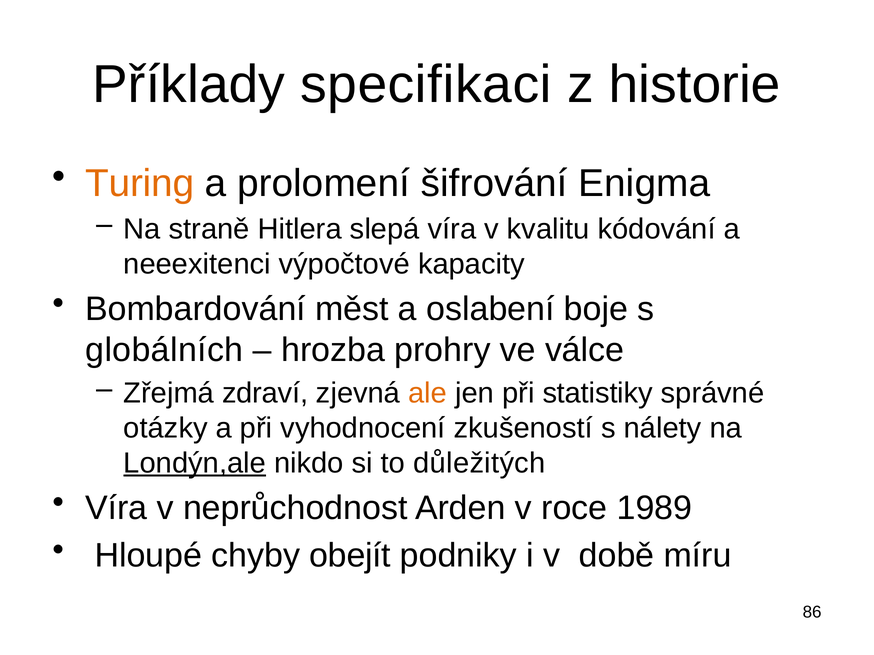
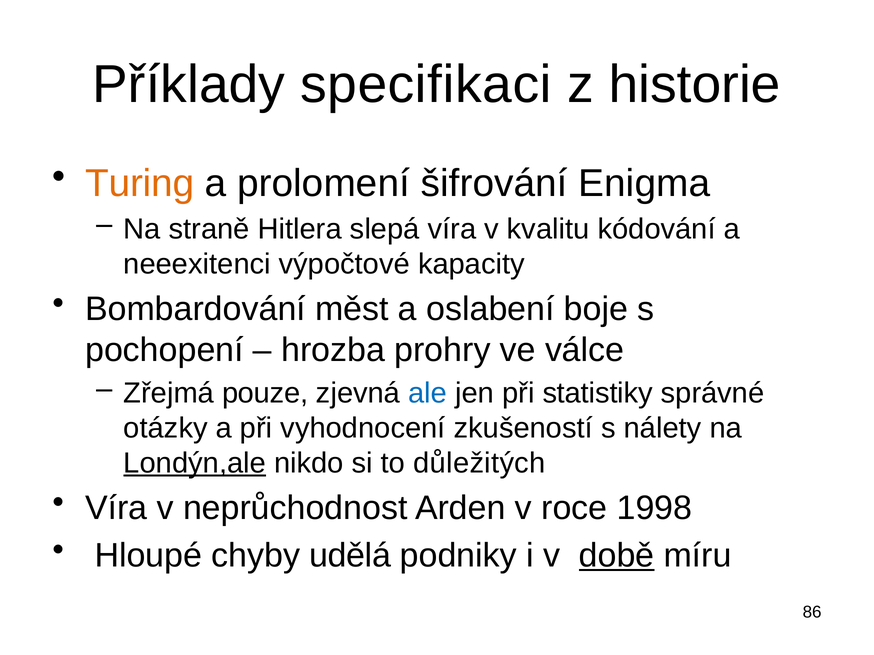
globálních: globálních -> pochopení (164, 350)
zdraví: zdraví -> pouze (265, 393)
ale colour: orange -> blue (428, 393)
1989: 1989 -> 1998 (654, 508)
obejít: obejít -> udělá (350, 556)
době underline: none -> present (617, 556)
